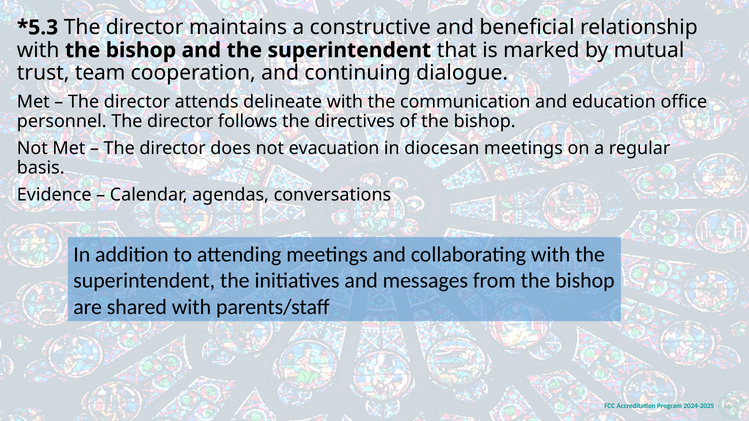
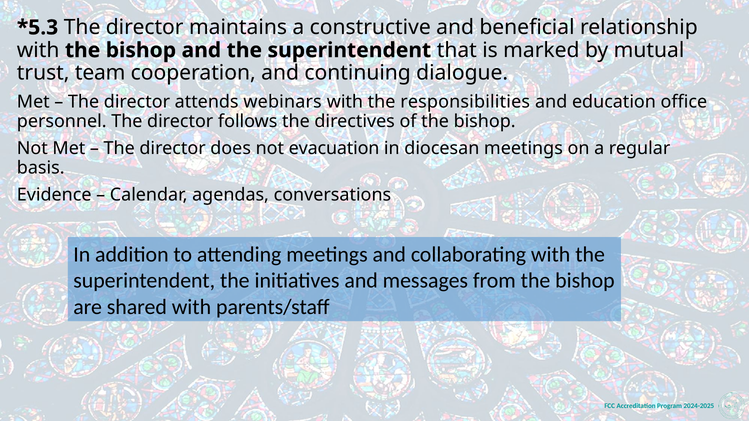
delineate: delineate -> webinars (283, 102)
communication: communication -> responsibilities (465, 102)
